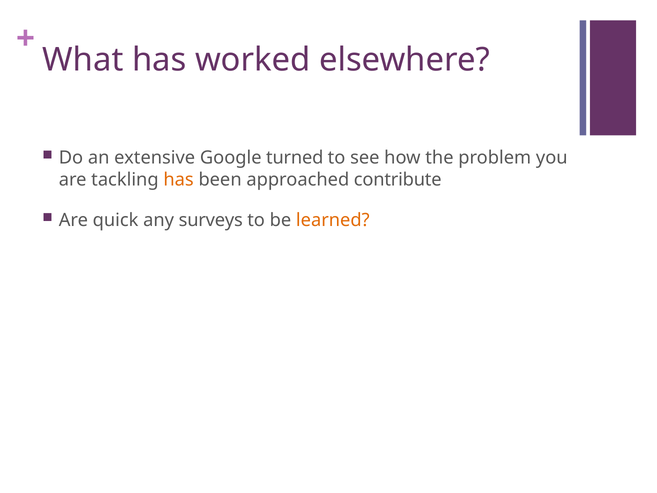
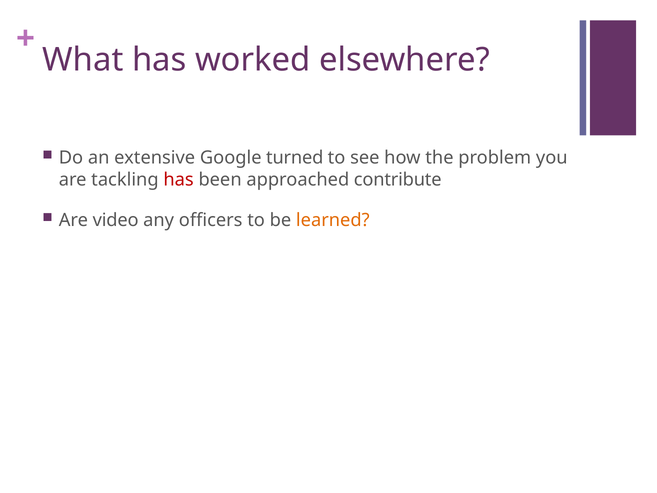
has colour: orange -> red (179, 180)
quick: quick -> video (116, 220)
surveys: surveys -> officers (211, 220)
